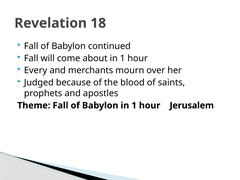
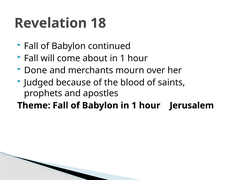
Every: Every -> Done (36, 70)
